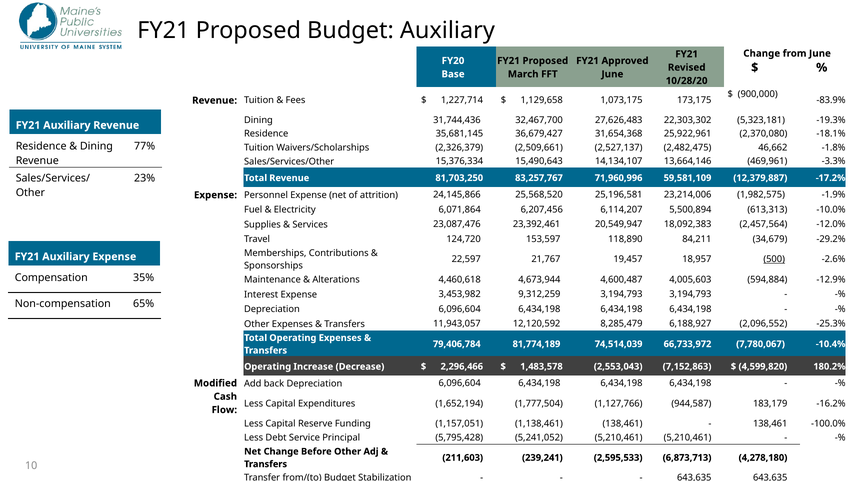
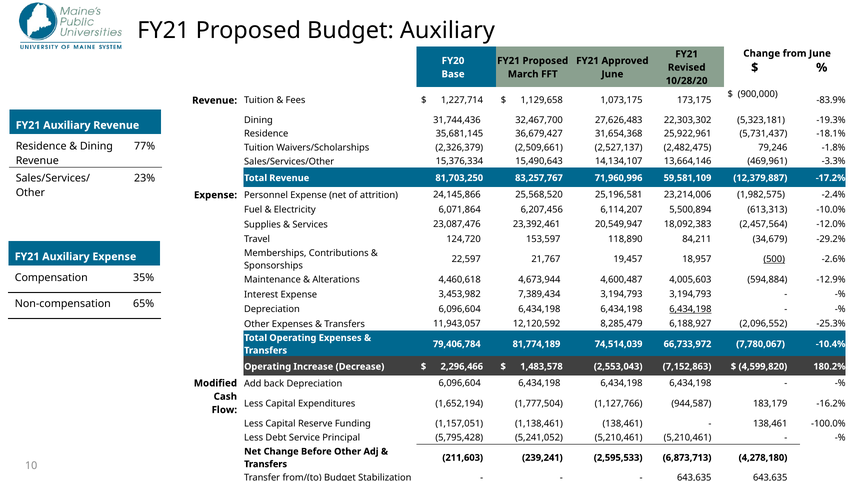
2,370,080: 2,370,080 -> 5,731,437 (763, 134)
46,662: 46,662 -> 79,246 (773, 148)
-1.9%: -1.9% -> -2.4% (834, 195)
9,312,259: 9,312,259 -> 7,389,434 (539, 294)
6,434,198 underline: none -> present (690, 309)
